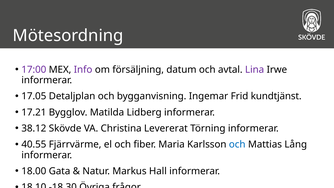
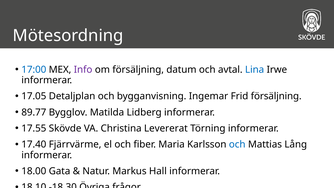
17:00 colour: purple -> blue (34, 70)
Lina colour: purple -> blue (255, 70)
Frid kundtjänst: kundtjänst -> försäljning (276, 96)
17.21: 17.21 -> 89.77 (34, 112)
38.12: 38.12 -> 17.55 (34, 128)
40.55: 40.55 -> 17.40 (34, 144)
